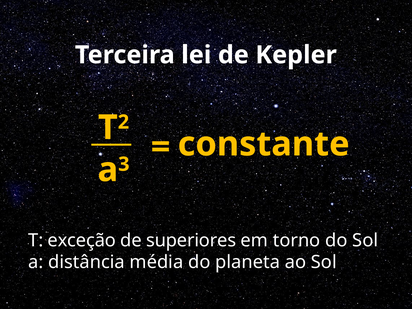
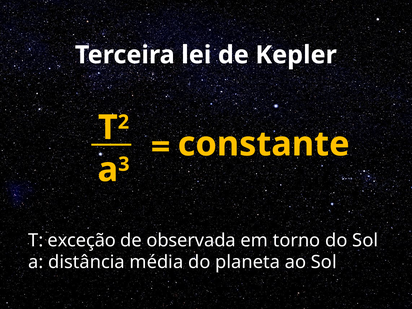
superiores: superiores -> observada (191, 240)
